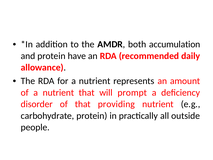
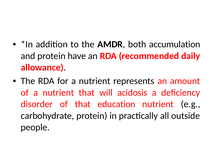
prompt: prompt -> acidosis (132, 92)
providing: providing -> education (117, 104)
